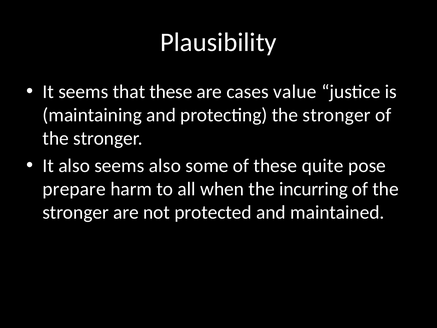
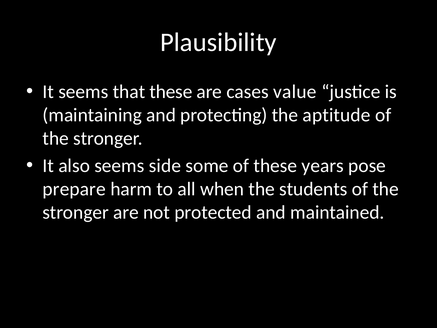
protecting the stronger: stronger -> aptitude (337, 115)
seems also: also -> side (165, 165)
quite: quite -> years (323, 165)
incurring: incurring -> students (313, 189)
